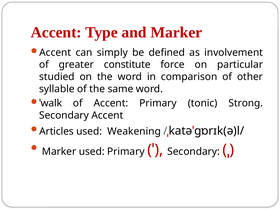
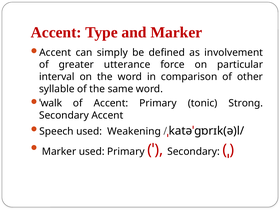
constitute: constitute -> utterance (127, 65)
studied: studied -> interval (57, 77)
Articles: Articles -> Speech (56, 131)
